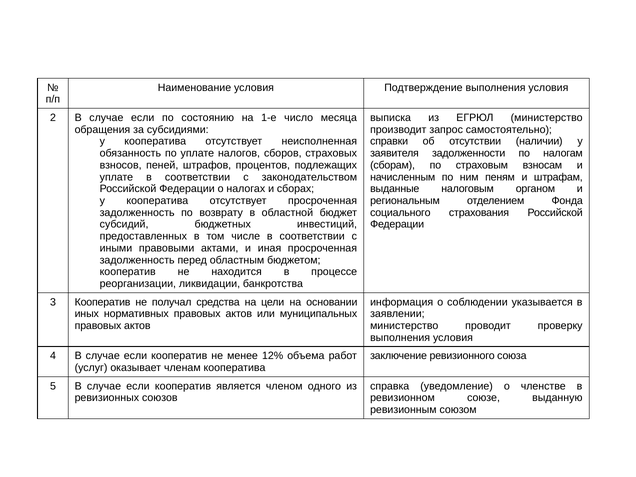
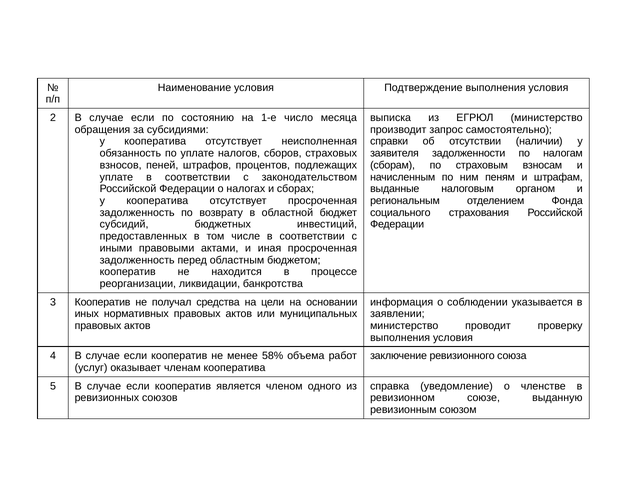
12%: 12% -> 58% (273, 356)
